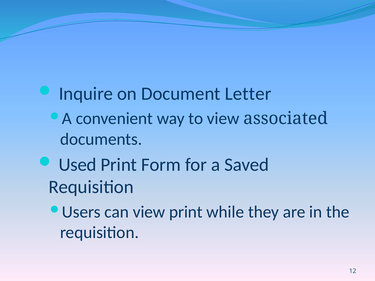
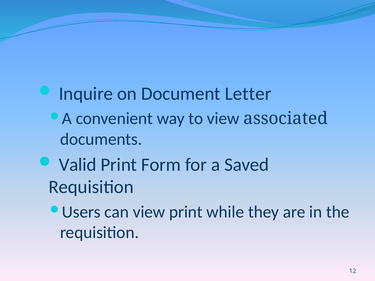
Used: Used -> Valid (78, 165)
